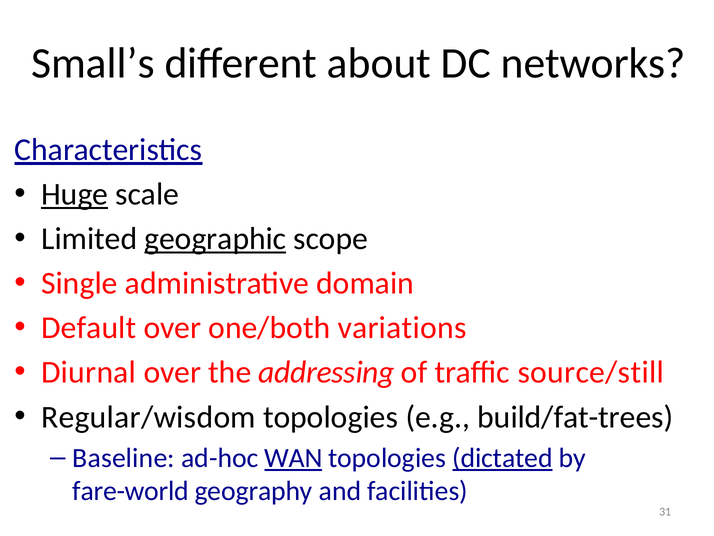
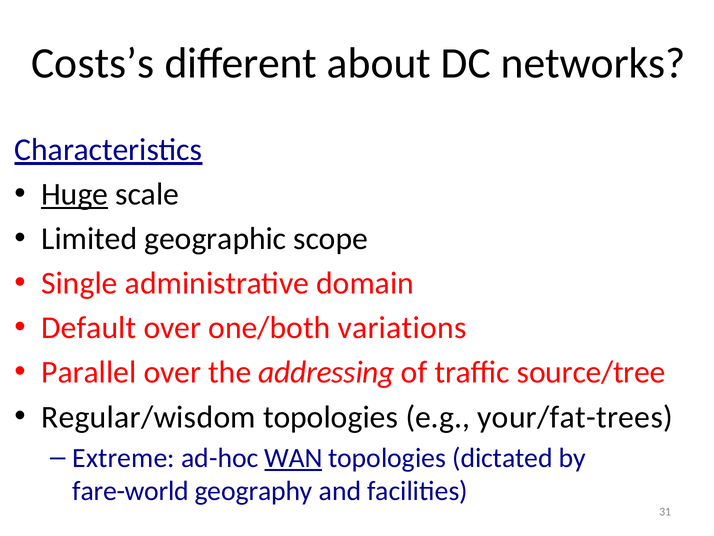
Small’s: Small’s -> Costs’s (93, 63)
geographic underline: present -> none (215, 239)
Diurnal: Diurnal -> Parallel (89, 372)
source/still: source/still -> source/tree (591, 372)
build/fat-trees: build/fat-trees -> your/fat-trees (575, 417)
Baseline: Baseline -> Extreme (124, 458)
dictated underline: present -> none (503, 458)
